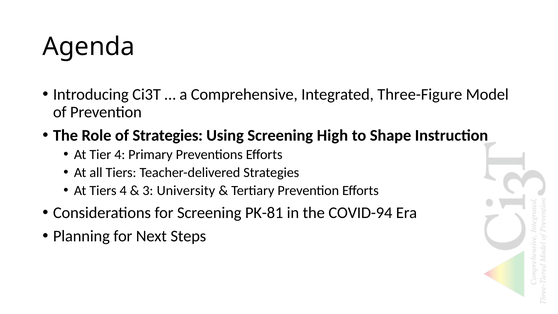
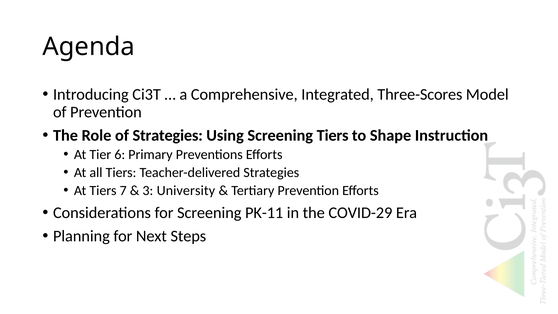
Three-Figure: Three-Figure -> Three-Scores (420, 94)
Screening High: High -> Tiers (333, 135)
Tier 4: 4 -> 6 (120, 155)
Tiers 4: 4 -> 7 (123, 190)
PK-81: PK-81 -> PK-11 (264, 213)
COVID-94: COVID-94 -> COVID-29 (360, 213)
